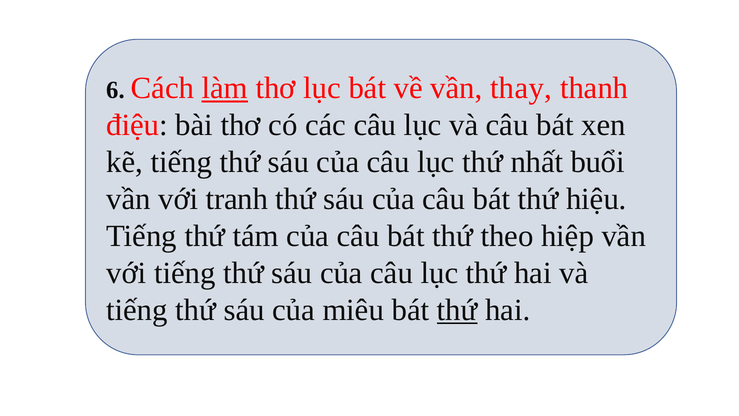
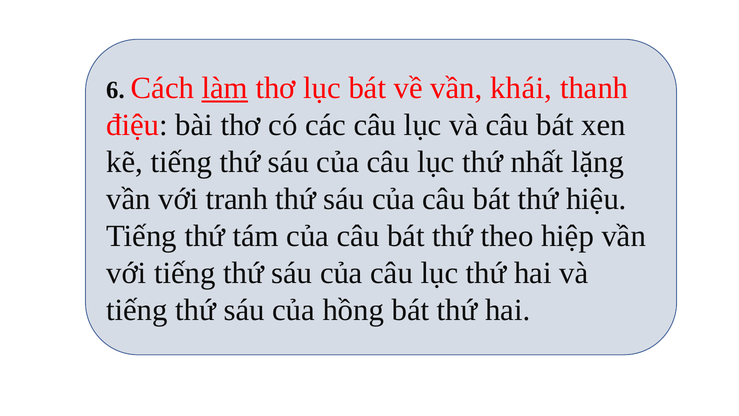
thay: thay -> khái (521, 88)
buổi: buổi -> lặng (598, 162)
miêu: miêu -> hồng (353, 310)
thứ underline: present -> none (457, 310)
